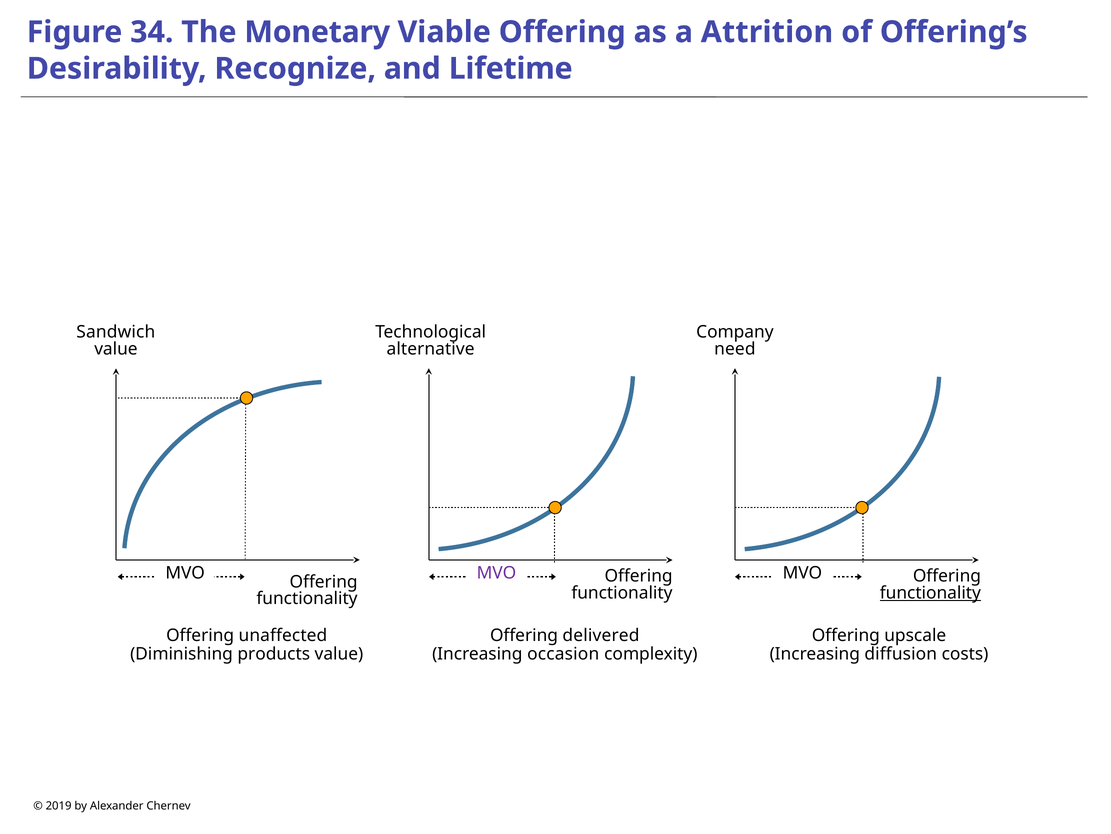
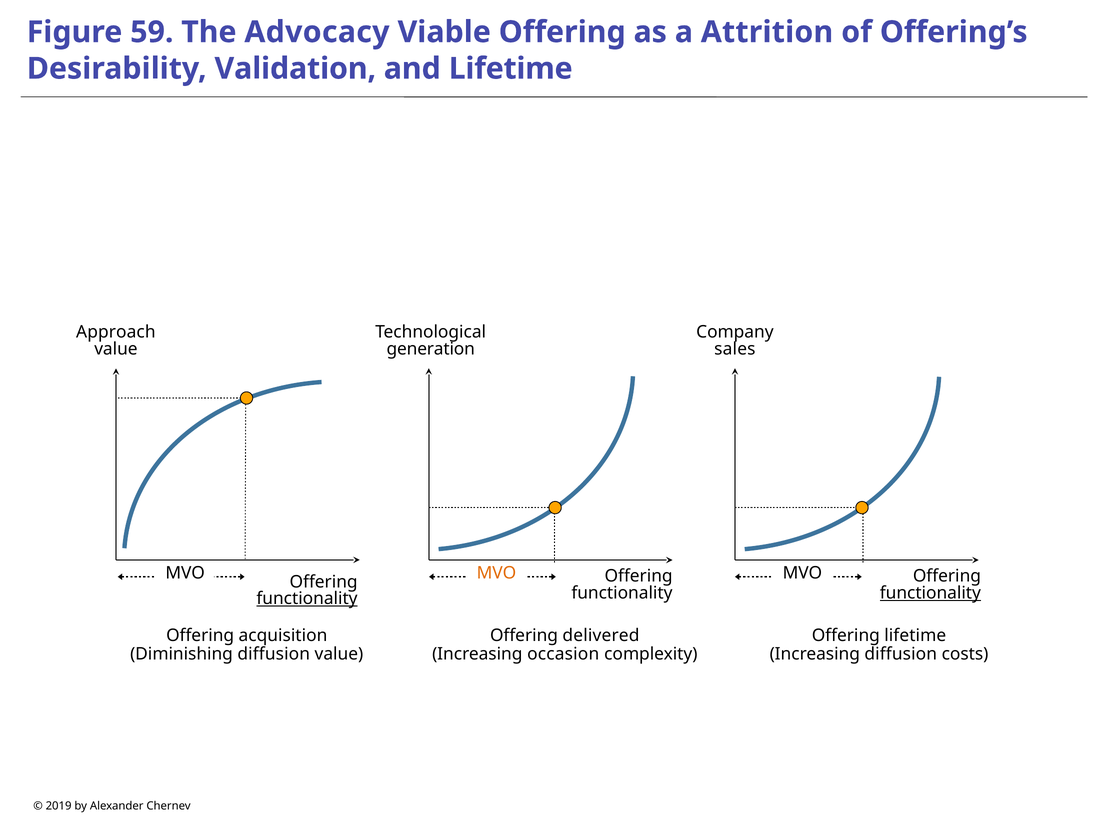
34: 34 -> 59 (152, 32)
Monetary: Monetary -> Advocacy (317, 32)
Recognize: Recognize -> Validation (295, 69)
Sandwich: Sandwich -> Approach (116, 332)
alternative: alternative -> generation (431, 349)
need: need -> sales (735, 349)
MVO colour: purple -> orange (496, 572)
functionality underline: none -> present (307, 598)
unaffected: unaffected -> acquisition (283, 635)
Offering upscale: upscale -> lifetime (915, 635)
Diminishing products: products -> diffusion (274, 653)
